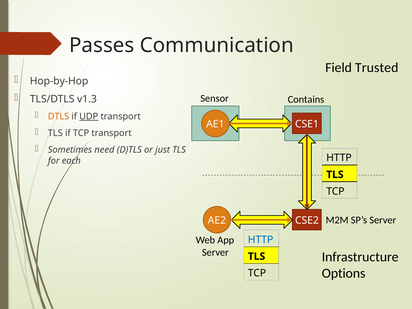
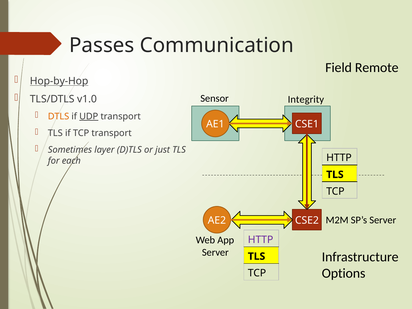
Trusted: Trusted -> Remote (377, 68)
Hop-by-Hop underline: none -> present (59, 81)
v1.3: v1.3 -> v1.0 (87, 99)
Contains: Contains -> Integrity (306, 99)
need: need -> layer (104, 150)
HTTP colour: blue -> purple (261, 240)
